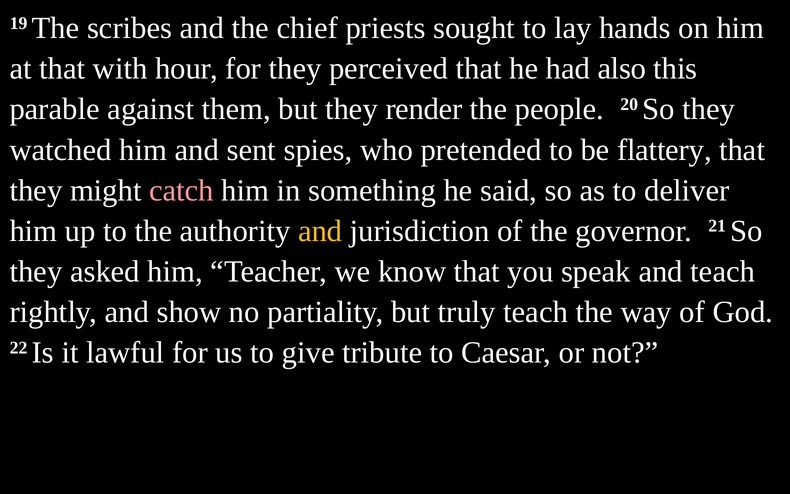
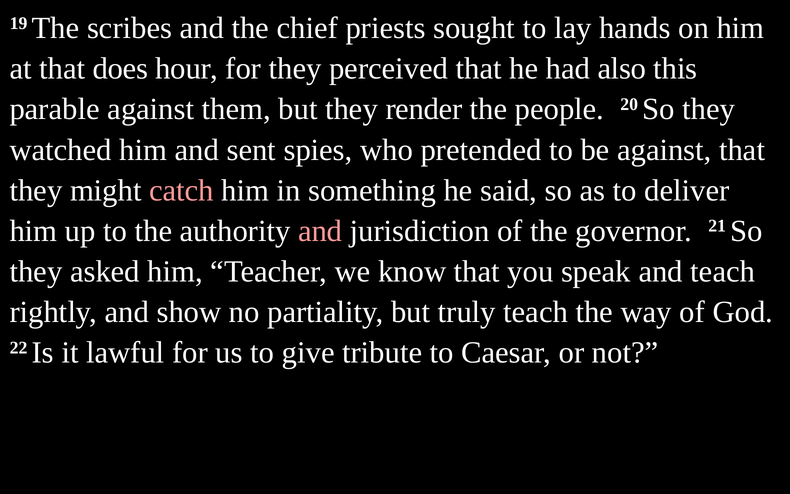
with: with -> does (120, 69)
be flattery: flattery -> against (664, 150)
and colour: yellow -> pink (320, 231)
